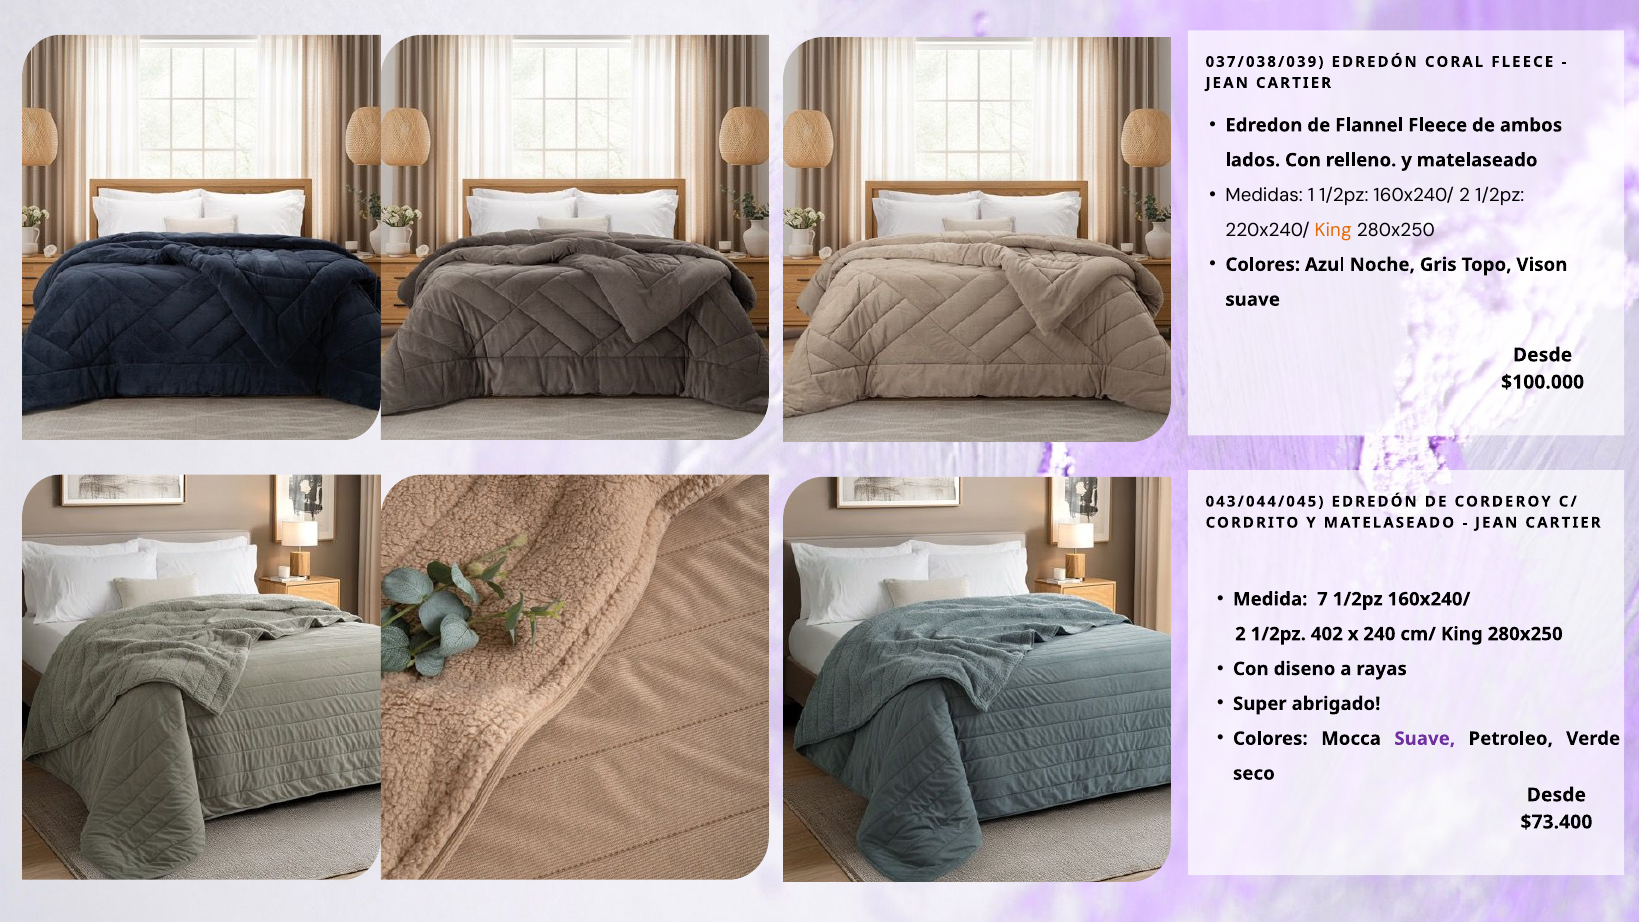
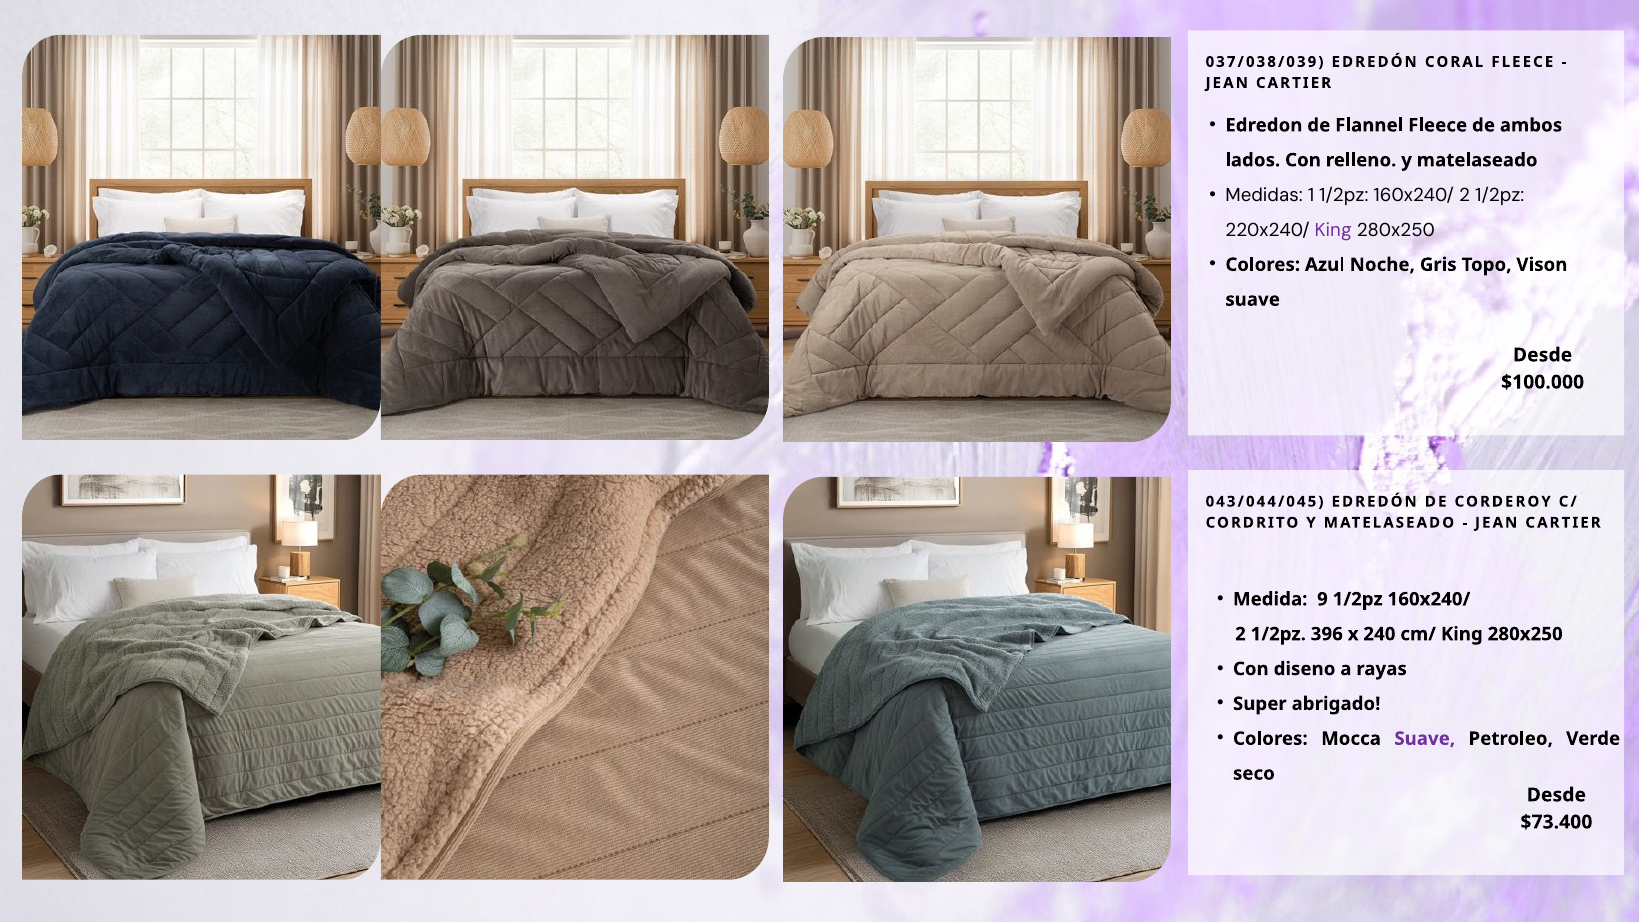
King colour: orange -> purple (1333, 230)
7: 7 -> 9 (1322, 599)
402: 402 -> 396 (1327, 634)
